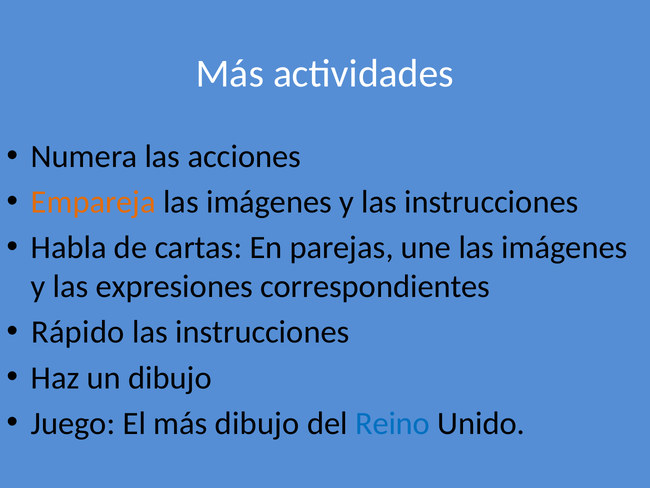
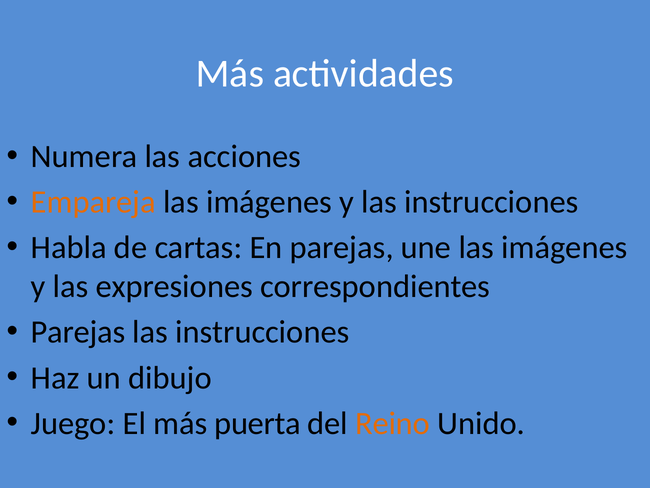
Rápido: Rápido -> Parejas (78, 332)
más dibujo: dibujo -> puerta (257, 423)
Reino colour: blue -> orange (393, 423)
